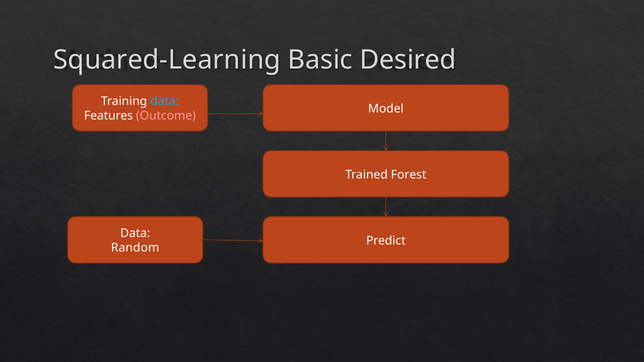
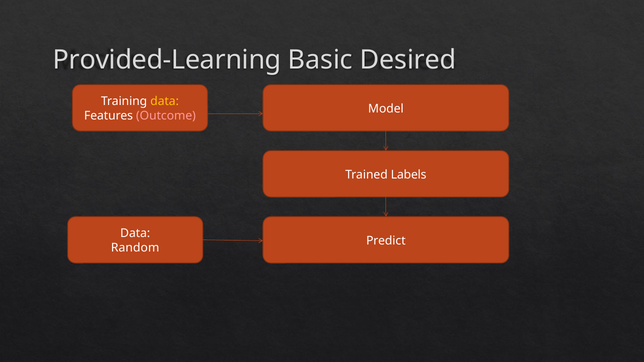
Squared-Learning: Squared-Learning -> Provided-Learning (167, 60)
data colour: light blue -> yellow (165, 101)
Forest: Forest -> Labels (409, 175)
